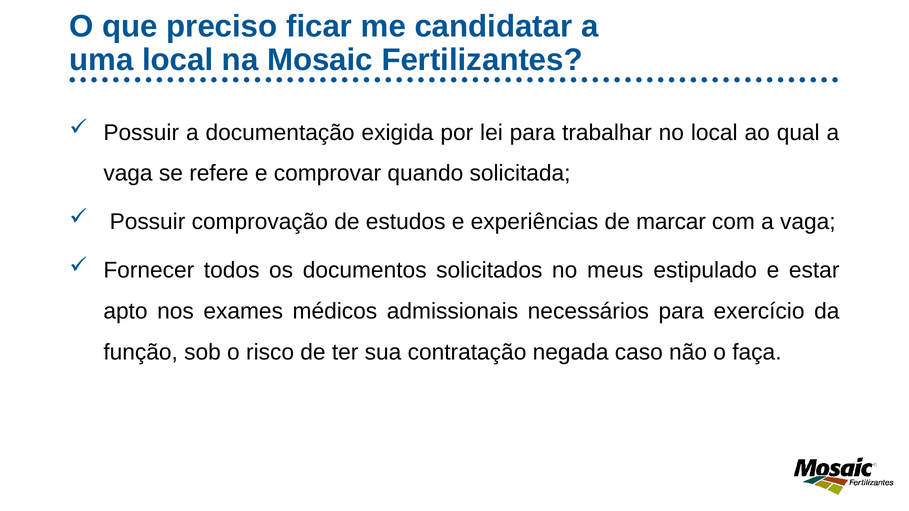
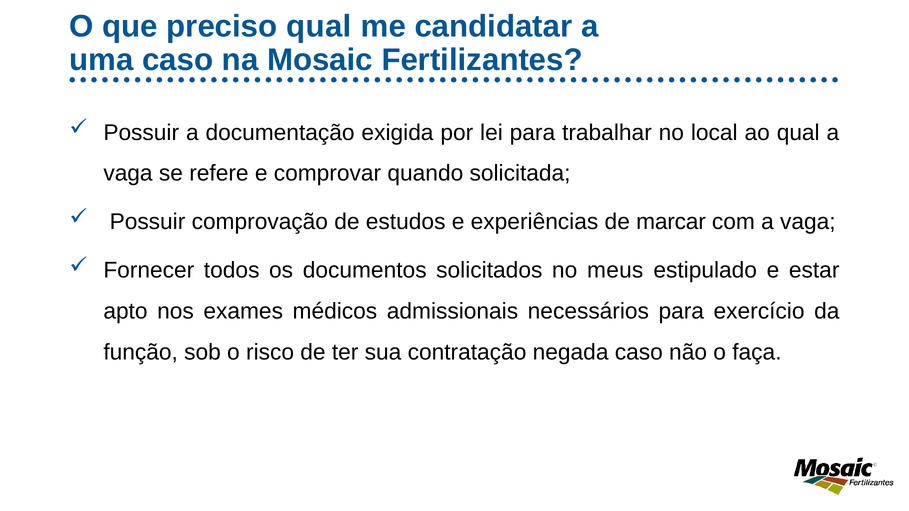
preciso ficar: ficar -> qual (319, 26)
uma local: local -> caso (178, 60)
